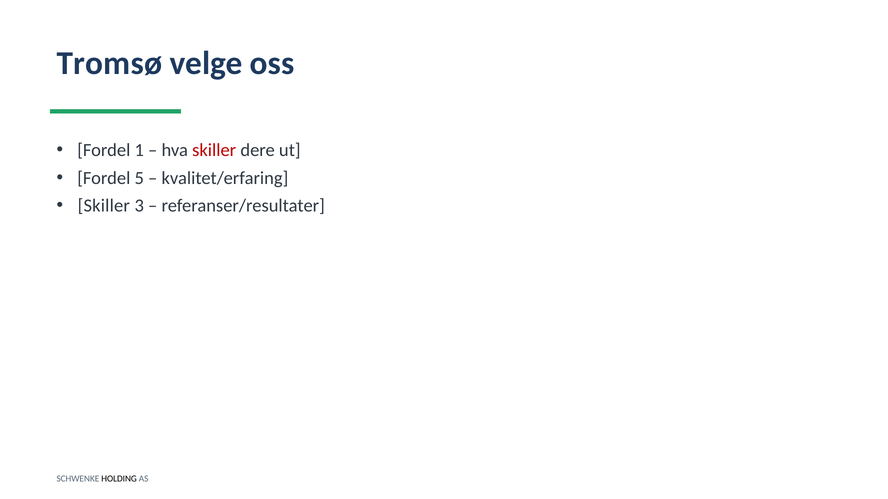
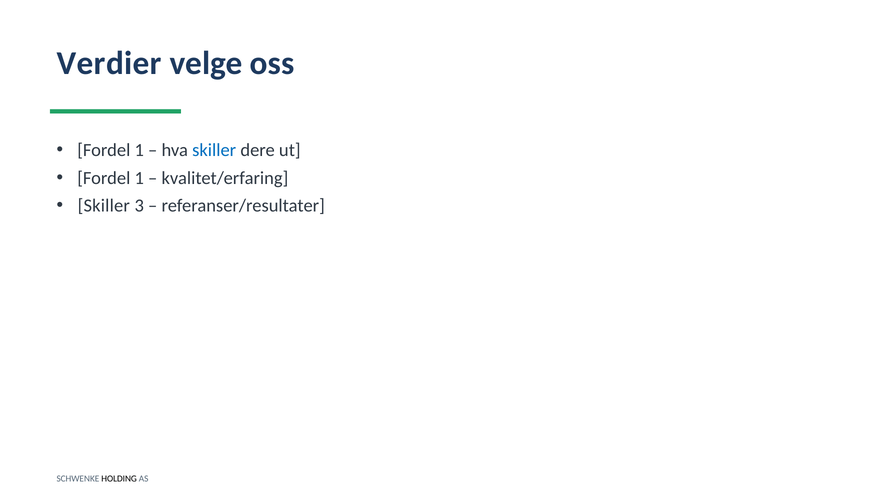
Tromsø: Tromsø -> Verdier (109, 63)
skiller colour: red -> blue (214, 150)
5: 5 -> 1 (139, 178)
